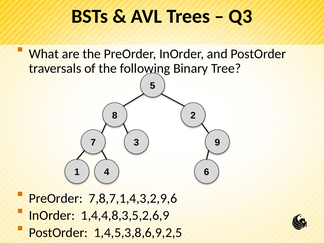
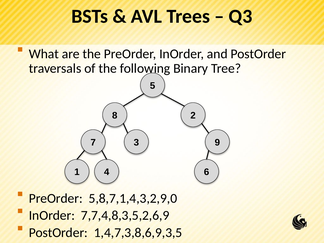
7,8,7,1,4,3,2,9,6: 7,8,7,1,4,3,2,9,6 -> 5,8,7,1,4,3,2,9,0 (133, 198)
1,4,4,8,3,5,2,6,9: 1,4,4,8,3,5,2,6,9 -> 7,7,4,8,3,5,2,6,9 (125, 216)
1,4,5,3,8,6,9,2,5: 1,4,5,3,8,6,9,2,5 -> 1,4,7,3,8,6,9,3,5 (138, 233)
